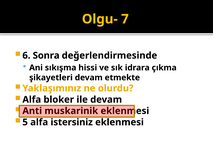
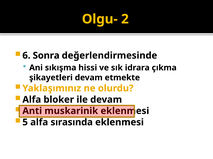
7: 7 -> 2 (125, 19)
istersiniz: istersiniz -> sırasında (72, 123)
